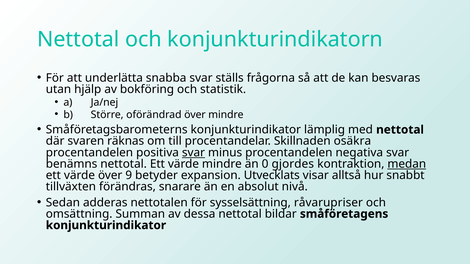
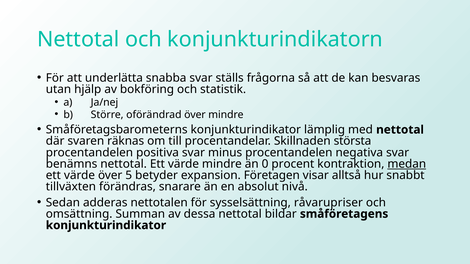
osäkra: osäkra -> största (352, 141)
svar underline: present -> none (193, 153)
gjordes: gjordes -> procent (293, 164)
9: 9 -> 5 (129, 176)
Utvecklats: Utvecklats -> Företagen (272, 176)
